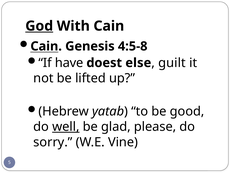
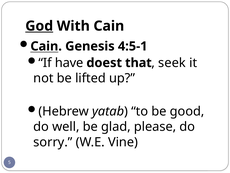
4:5-8: 4:5-8 -> 4:5-1 (133, 46)
else: else -> that (138, 63)
guilt: guilt -> seek (172, 63)
well underline: present -> none (66, 126)
